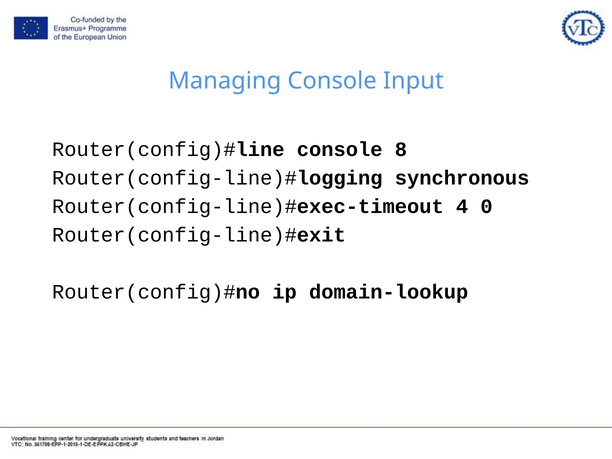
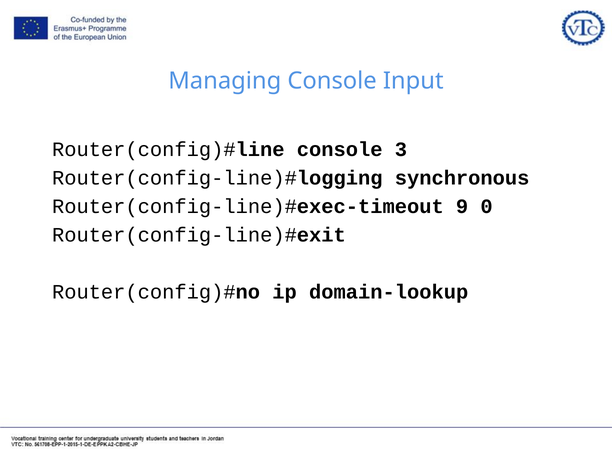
8: 8 -> 3 (401, 149)
4: 4 -> 9 (462, 206)
